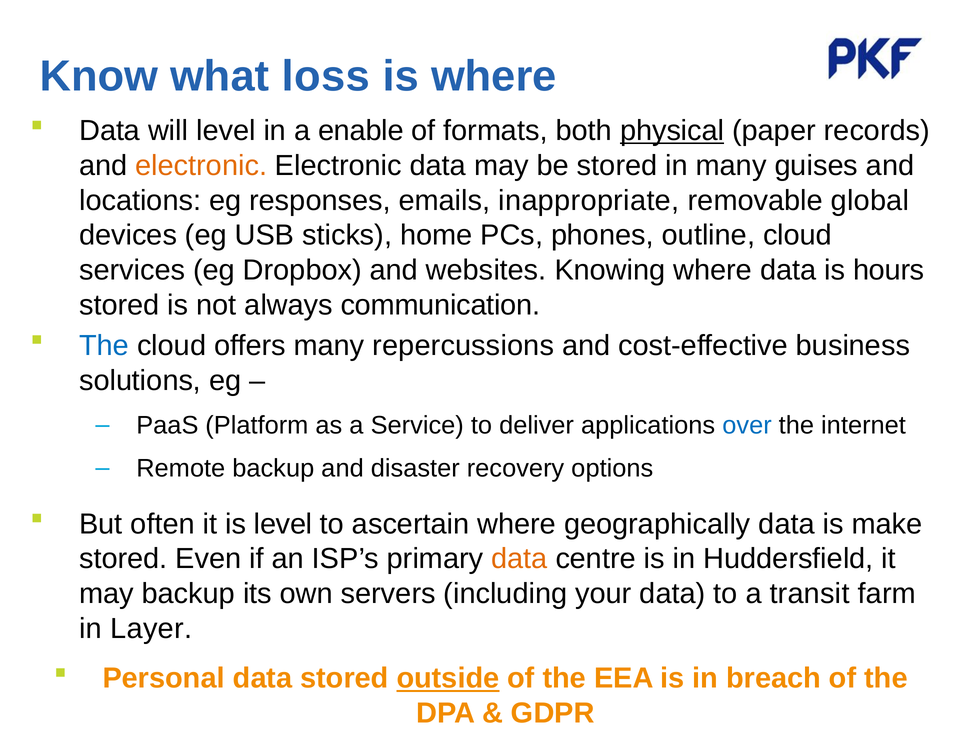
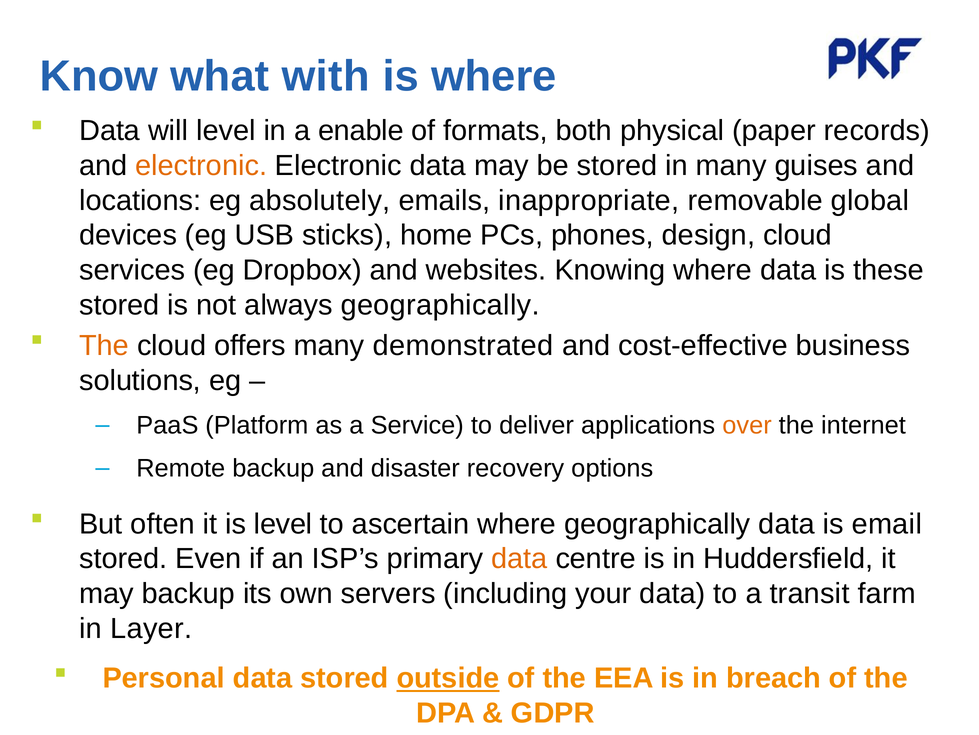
loss: loss -> with (326, 76)
physical underline: present -> none (672, 131)
responses: responses -> absolutely (320, 200)
outline: outline -> design (708, 235)
hours: hours -> these (889, 270)
always communication: communication -> geographically (440, 305)
The colour: blue -> orange (104, 345)
repercussions: repercussions -> demonstrated (463, 345)
over colour: blue -> orange (747, 425)
make: make -> email (887, 524)
